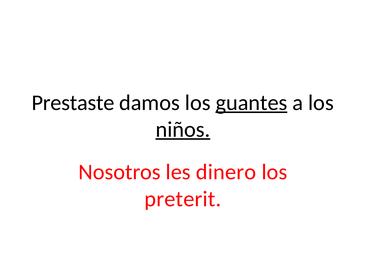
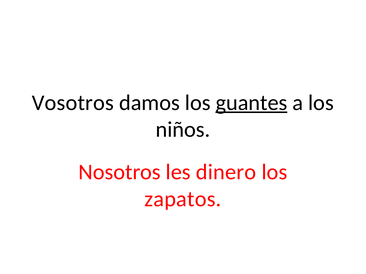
Prestaste: Prestaste -> Vosotros (73, 103)
niños underline: present -> none (183, 130)
preterit: preterit -> zapatos (183, 199)
